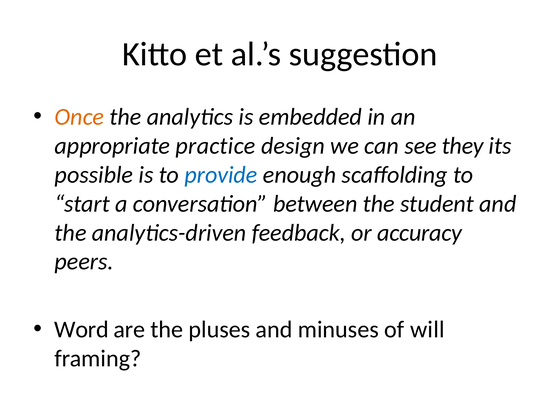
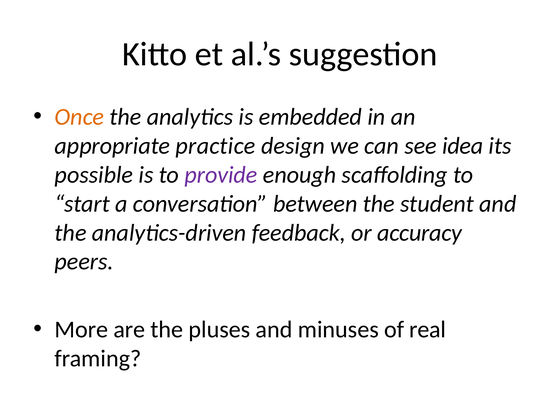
they: they -> idea (463, 146)
provide colour: blue -> purple (221, 175)
Word: Word -> More (81, 330)
will: will -> real (428, 330)
